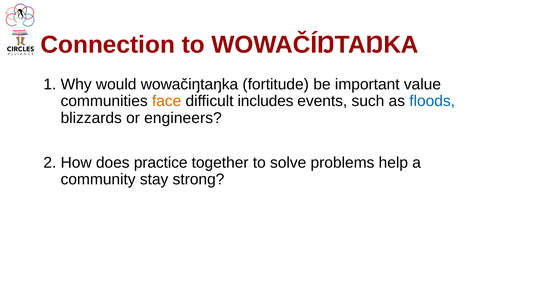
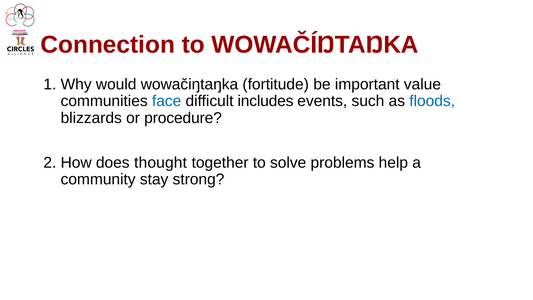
face colour: orange -> blue (167, 101)
engineers: engineers -> procedure (183, 118)
practice: practice -> thought (161, 163)
